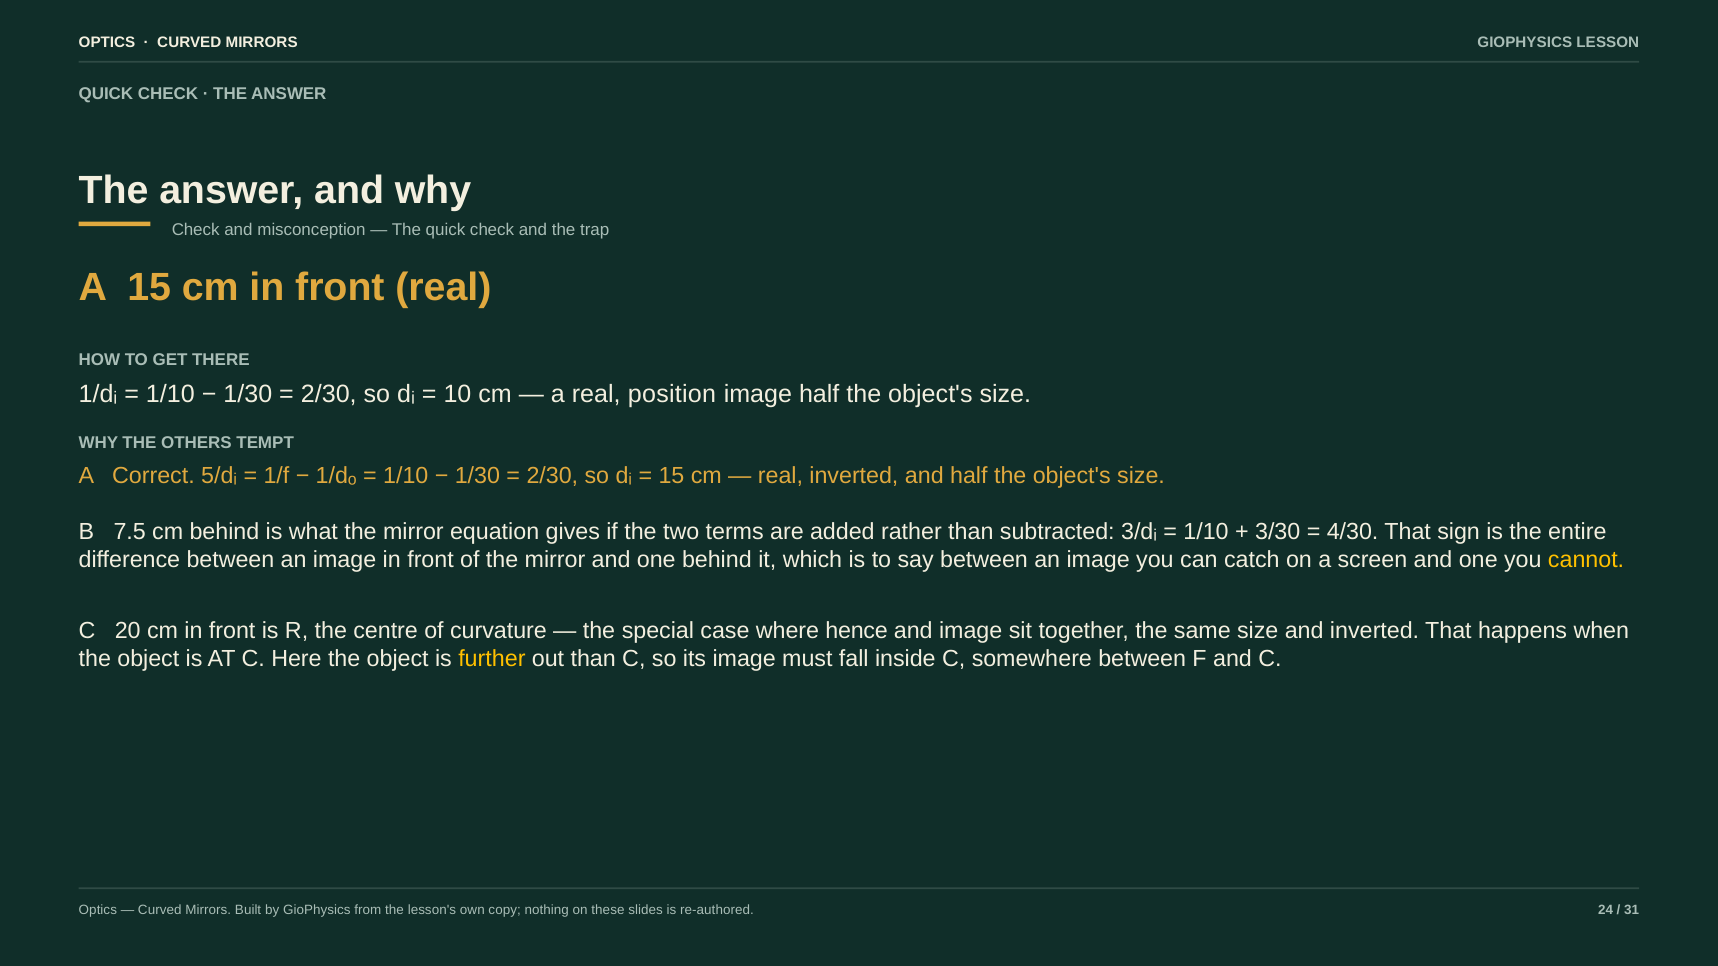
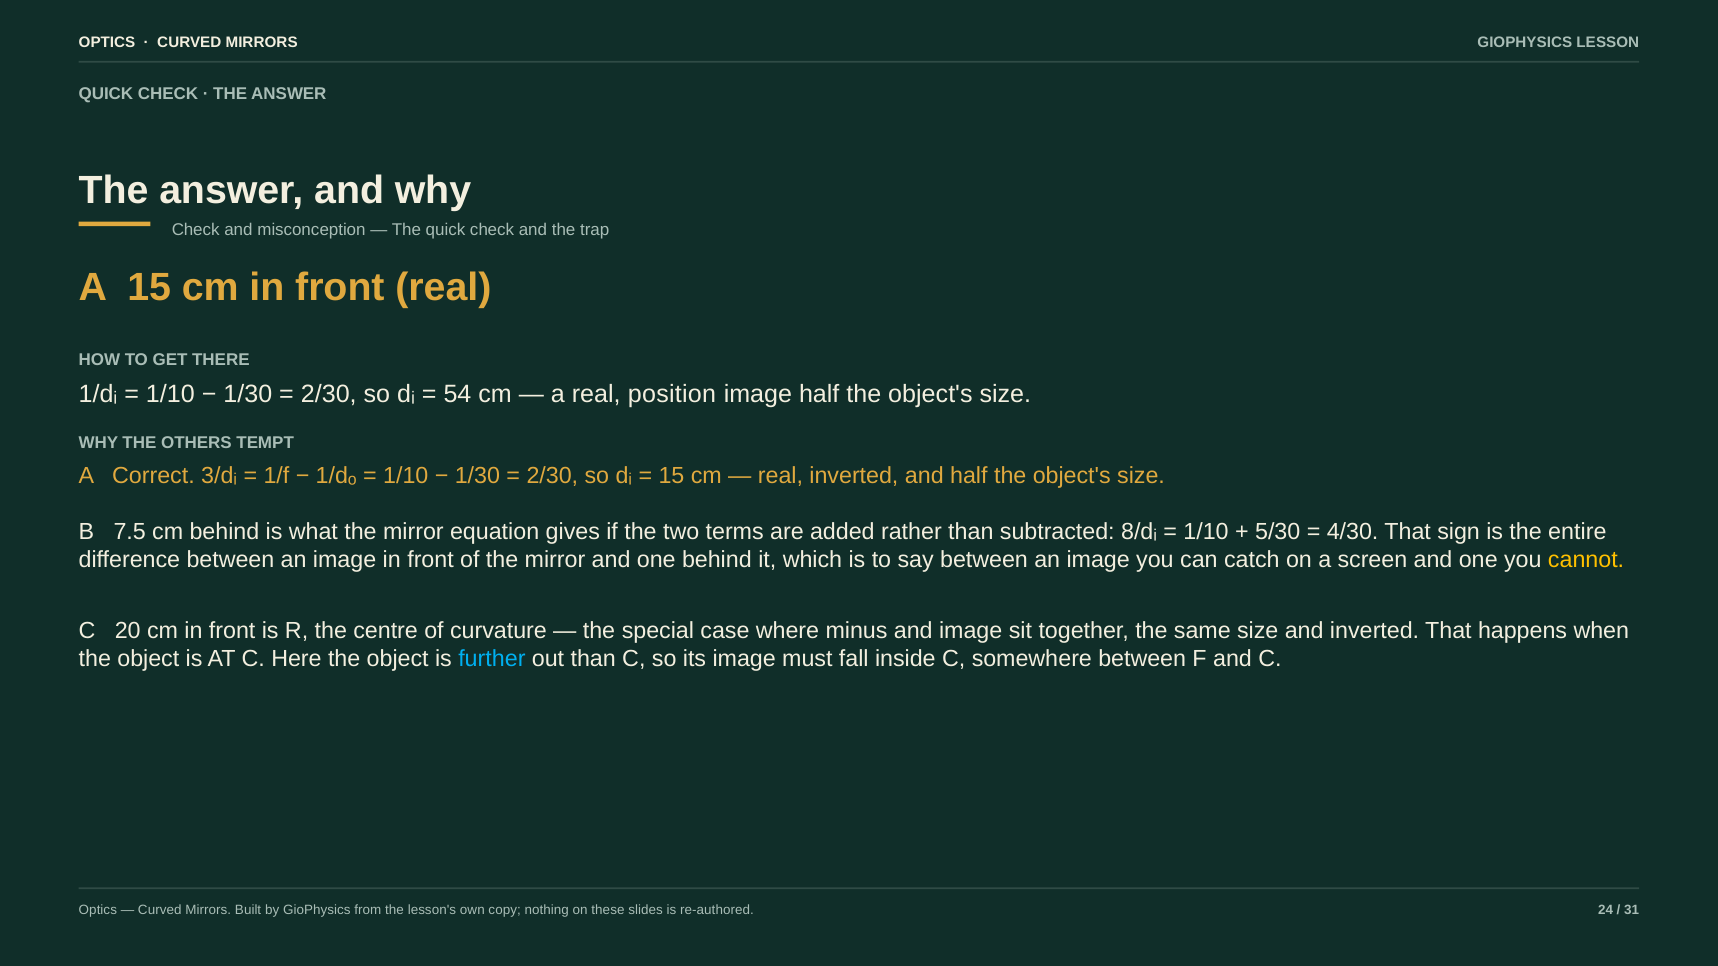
10: 10 -> 54 (457, 394)
5/dᵢ: 5/dᵢ -> 3/dᵢ (219, 476)
3/dᵢ: 3/dᵢ -> 8/dᵢ (1139, 532)
3/30: 3/30 -> 5/30 (1278, 532)
hence: hence -> minus (857, 631)
further colour: yellow -> light blue (492, 659)
